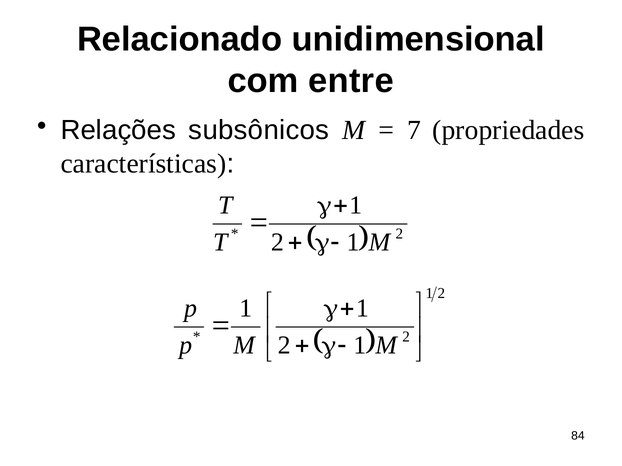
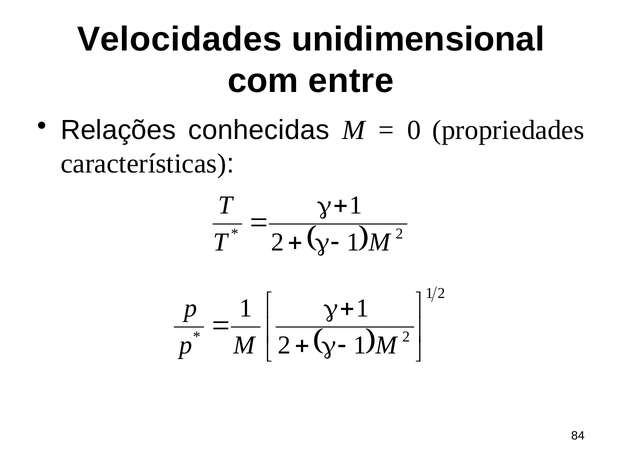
Relacionado: Relacionado -> Velocidades (179, 39)
subsônicos: subsônicos -> conhecidas (259, 130)
7: 7 -> 0 (414, 130)
